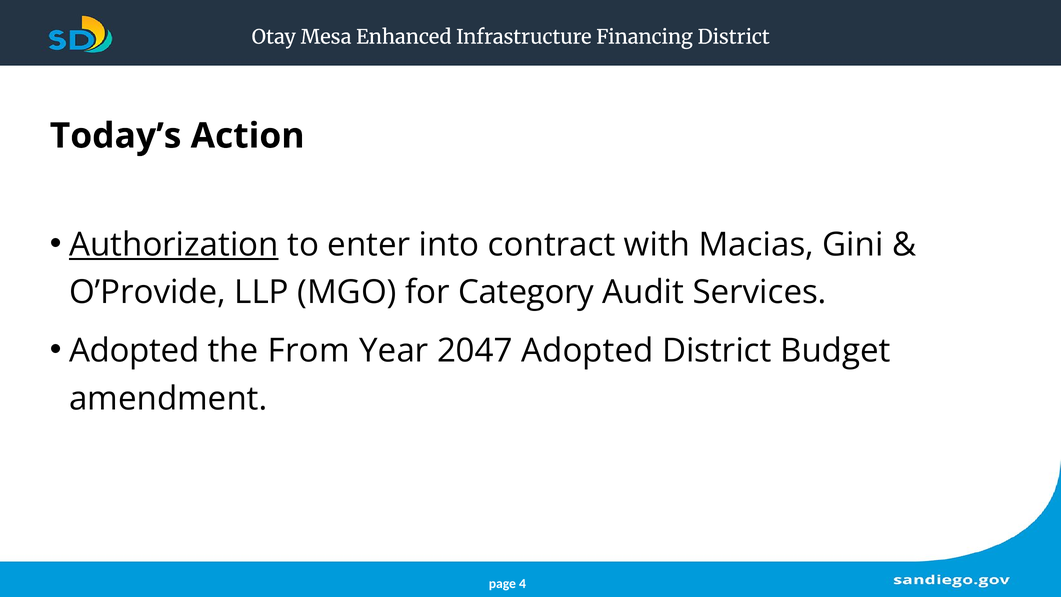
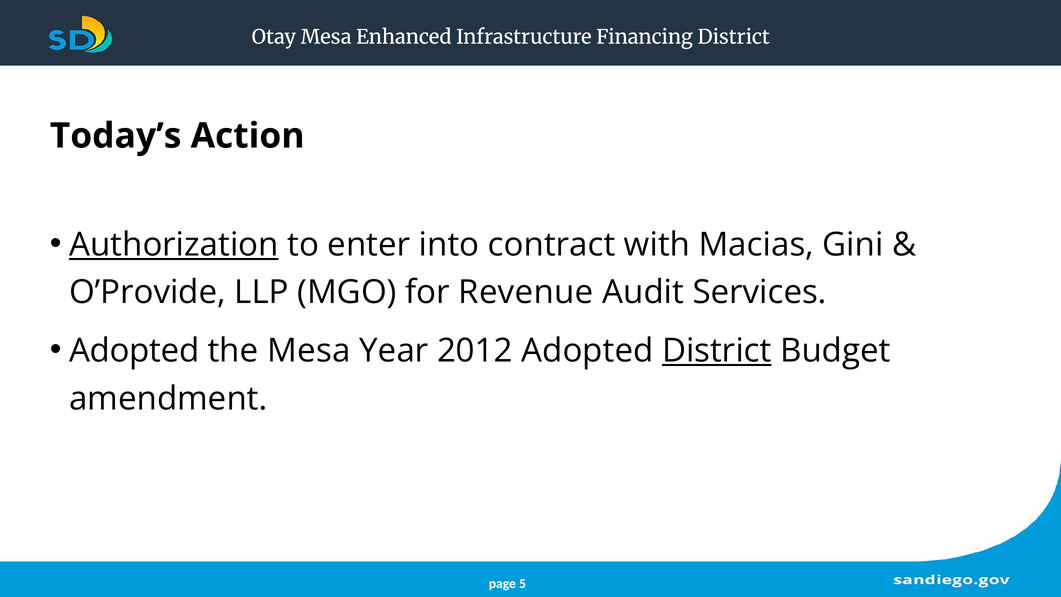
Category: Category -> Revenue (526, 292)
the From: From -> Mesa (309, 351)
2047: 2047 -> 2012 (475, 351)
District underline: none -> present (717, 351)
4: 4 -> 5 (522, 584)
